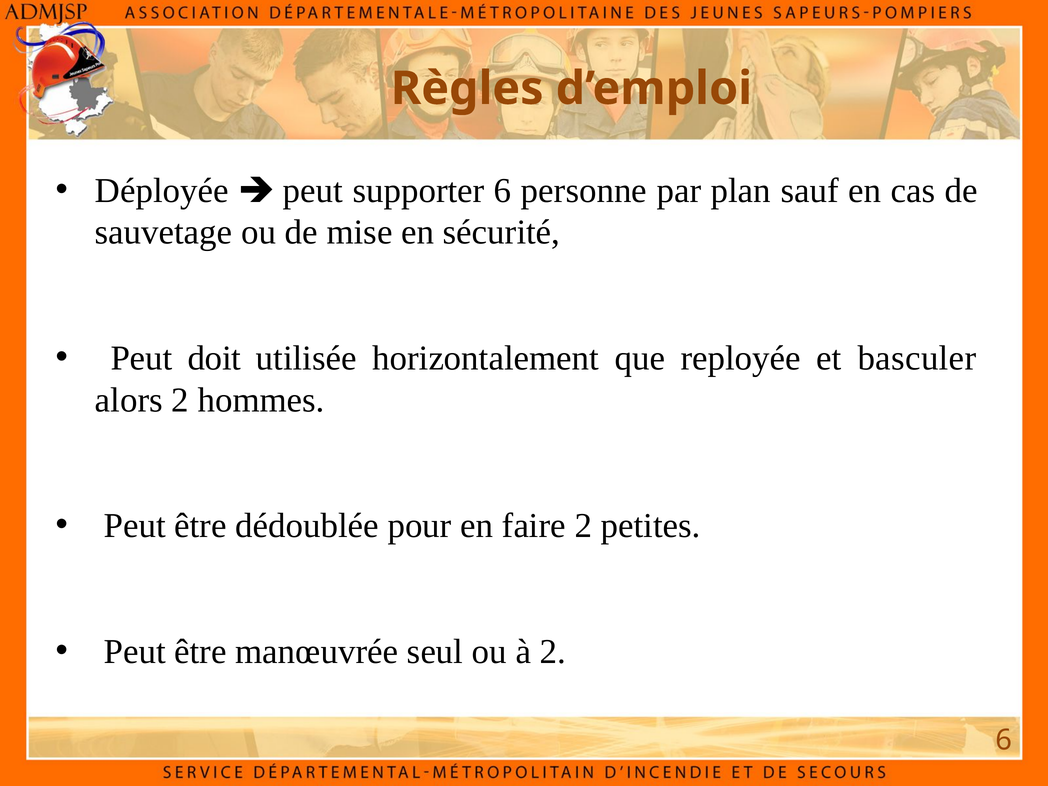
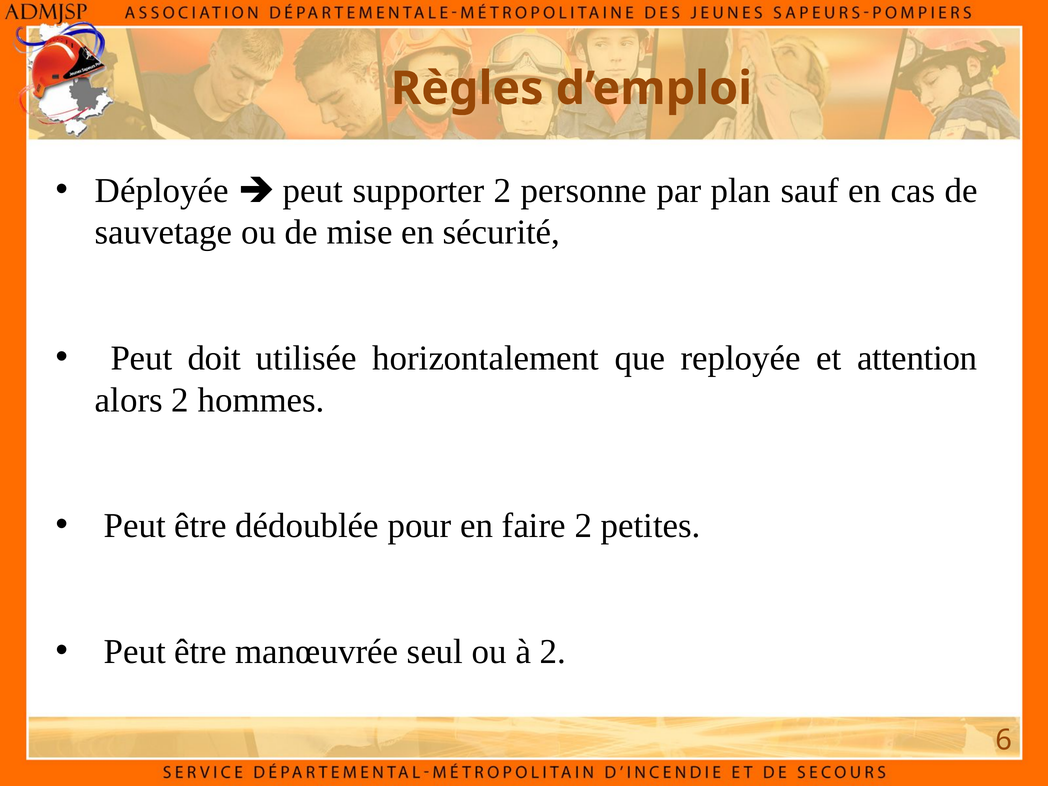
supporter 6: 6 -> 2 (503, 190)
basculer: basculer -> attention (917, 358)
